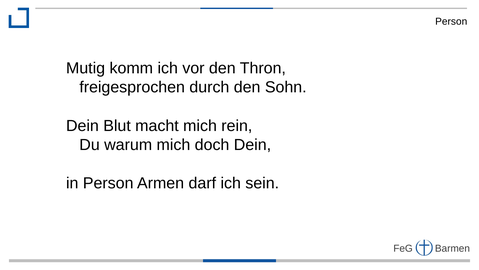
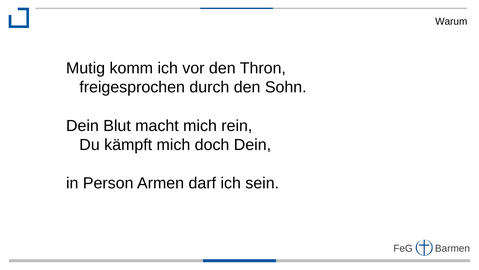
Person: Person -> Warum (451, 21)
warum: warum -> kämpft (128, 145)
